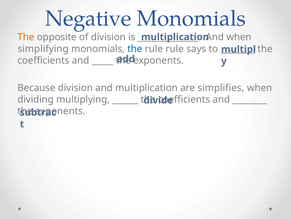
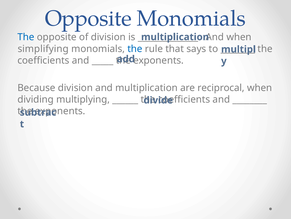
Negative: Negative -> Opposite (88, 18)
The colour: orange -> blue (26, 37)
rule rule: rule -> that (175, 49)
simplifies: simplifies -> reciprocal (221, 87)
